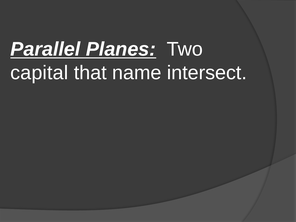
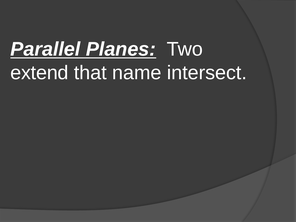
capital: capital -> extend (39, 73)
